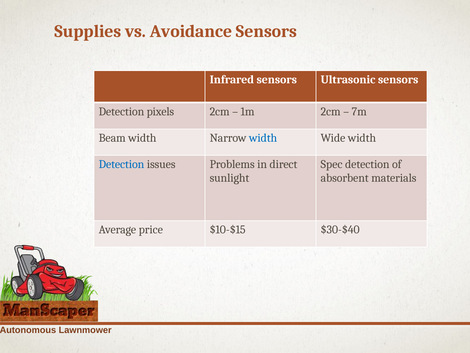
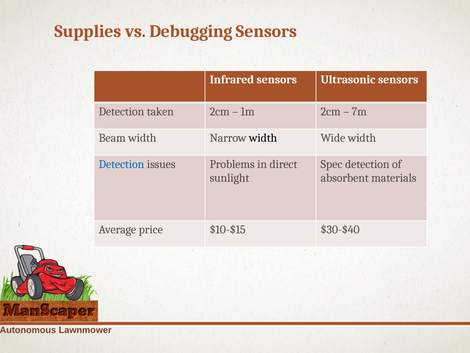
Avoidance: Avoidance -> Debugging (191, 31)
pixels: pixels -> taken (160, 111)
width colour: blue -> black (263, 138)
